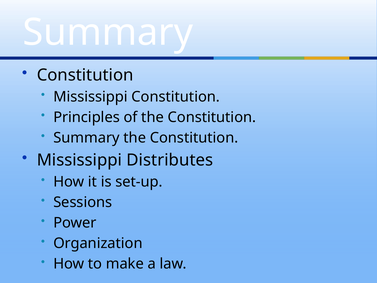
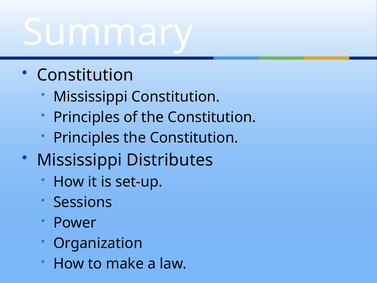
Summary: Summary -> Principles (86, 138)
